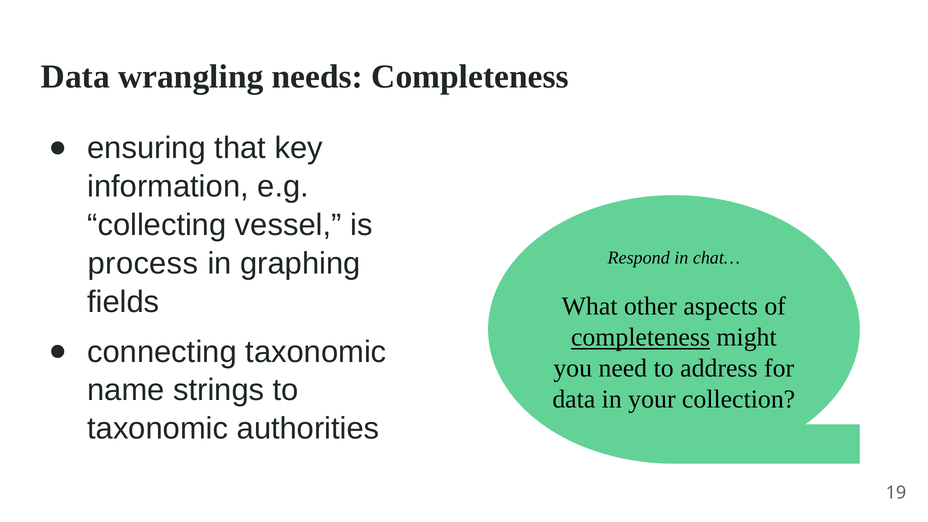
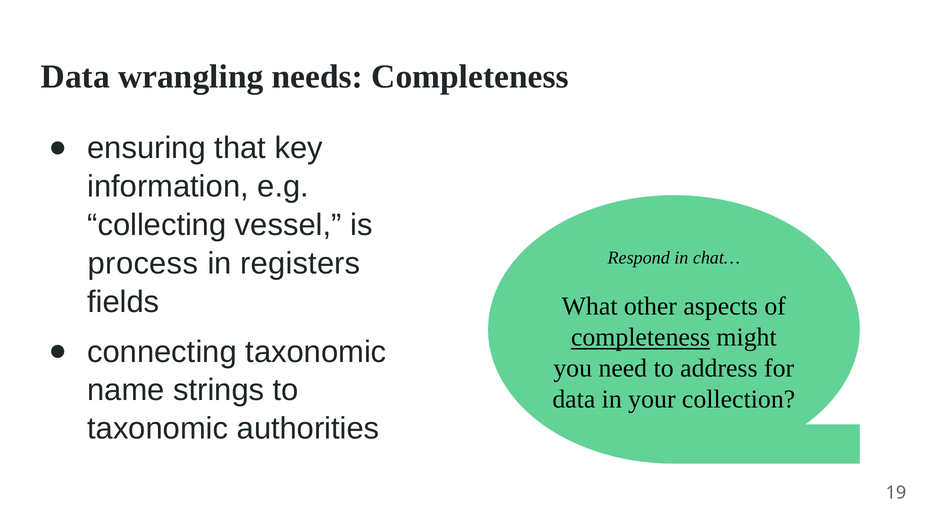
graphing: graphing -> registers (300, 263)
